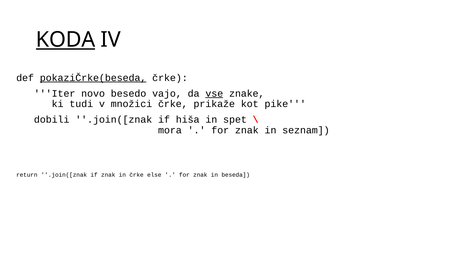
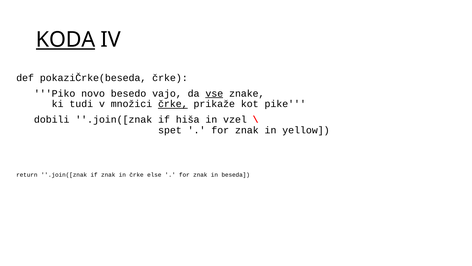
pokaziČrke(beseda underline: present -> none (93, 78)
Iter: Iter -> Piko (55, 93)
črke underline: none -> present (173, 104)
spet: spet -> vzel (235, 119)
mora: mora -> spet (170, 130)
seznam: seznam -> yellow (306, 130)
